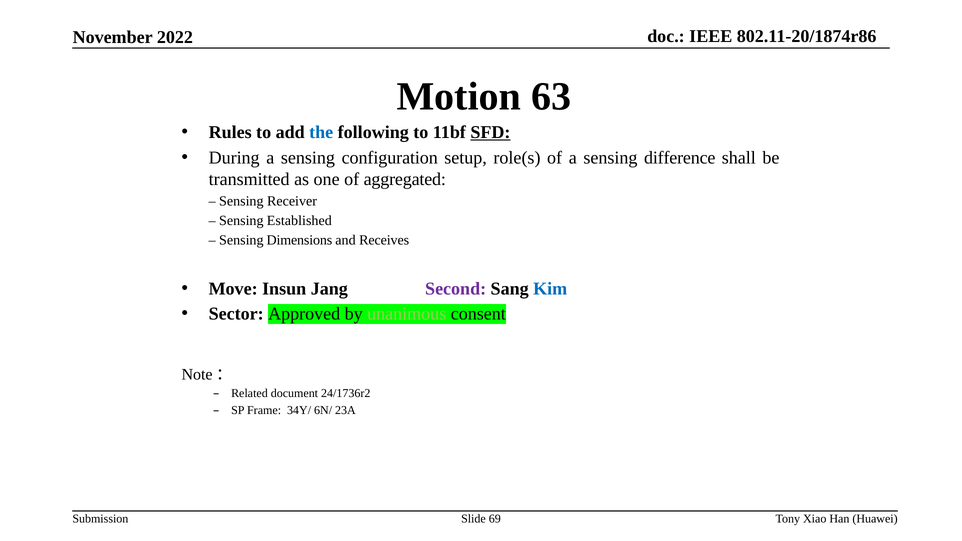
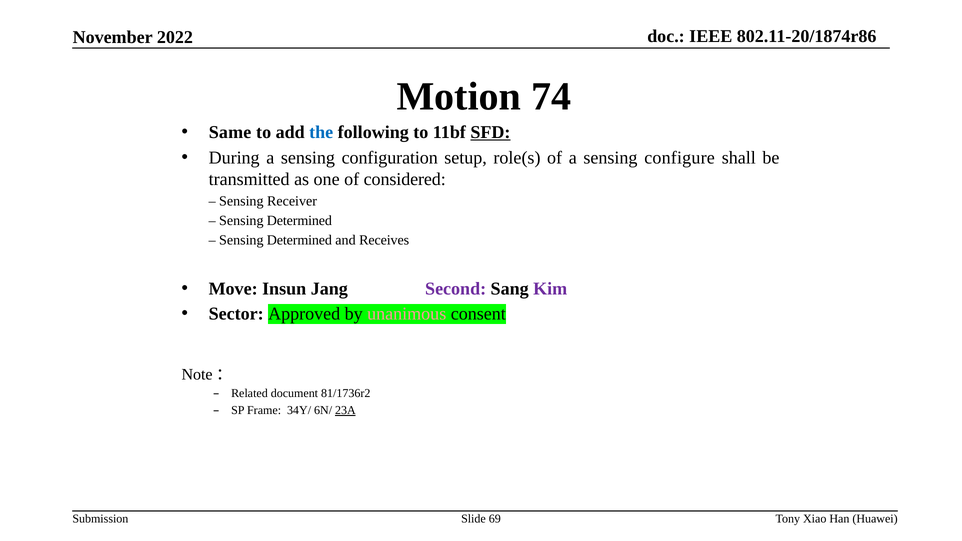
63: 63 -> 74 (551, 97)
Rules: Rules -> Same (230, 132)
difference: difference -> configure (680, 158)
aggregated: aggregated -> considered (405, 179)
Established: Established -> Determined (299, 221)
Dimensions: Dimensions -> Determined (299, 240)
Kim colour: blue -> purple (550, 289)
unanimous colour: light green -> pink (407, 314)
24/1736r2: 24/1736r2 -> 81/1736r2 (346, 394)
23A underline: none -> present (345, 410)
